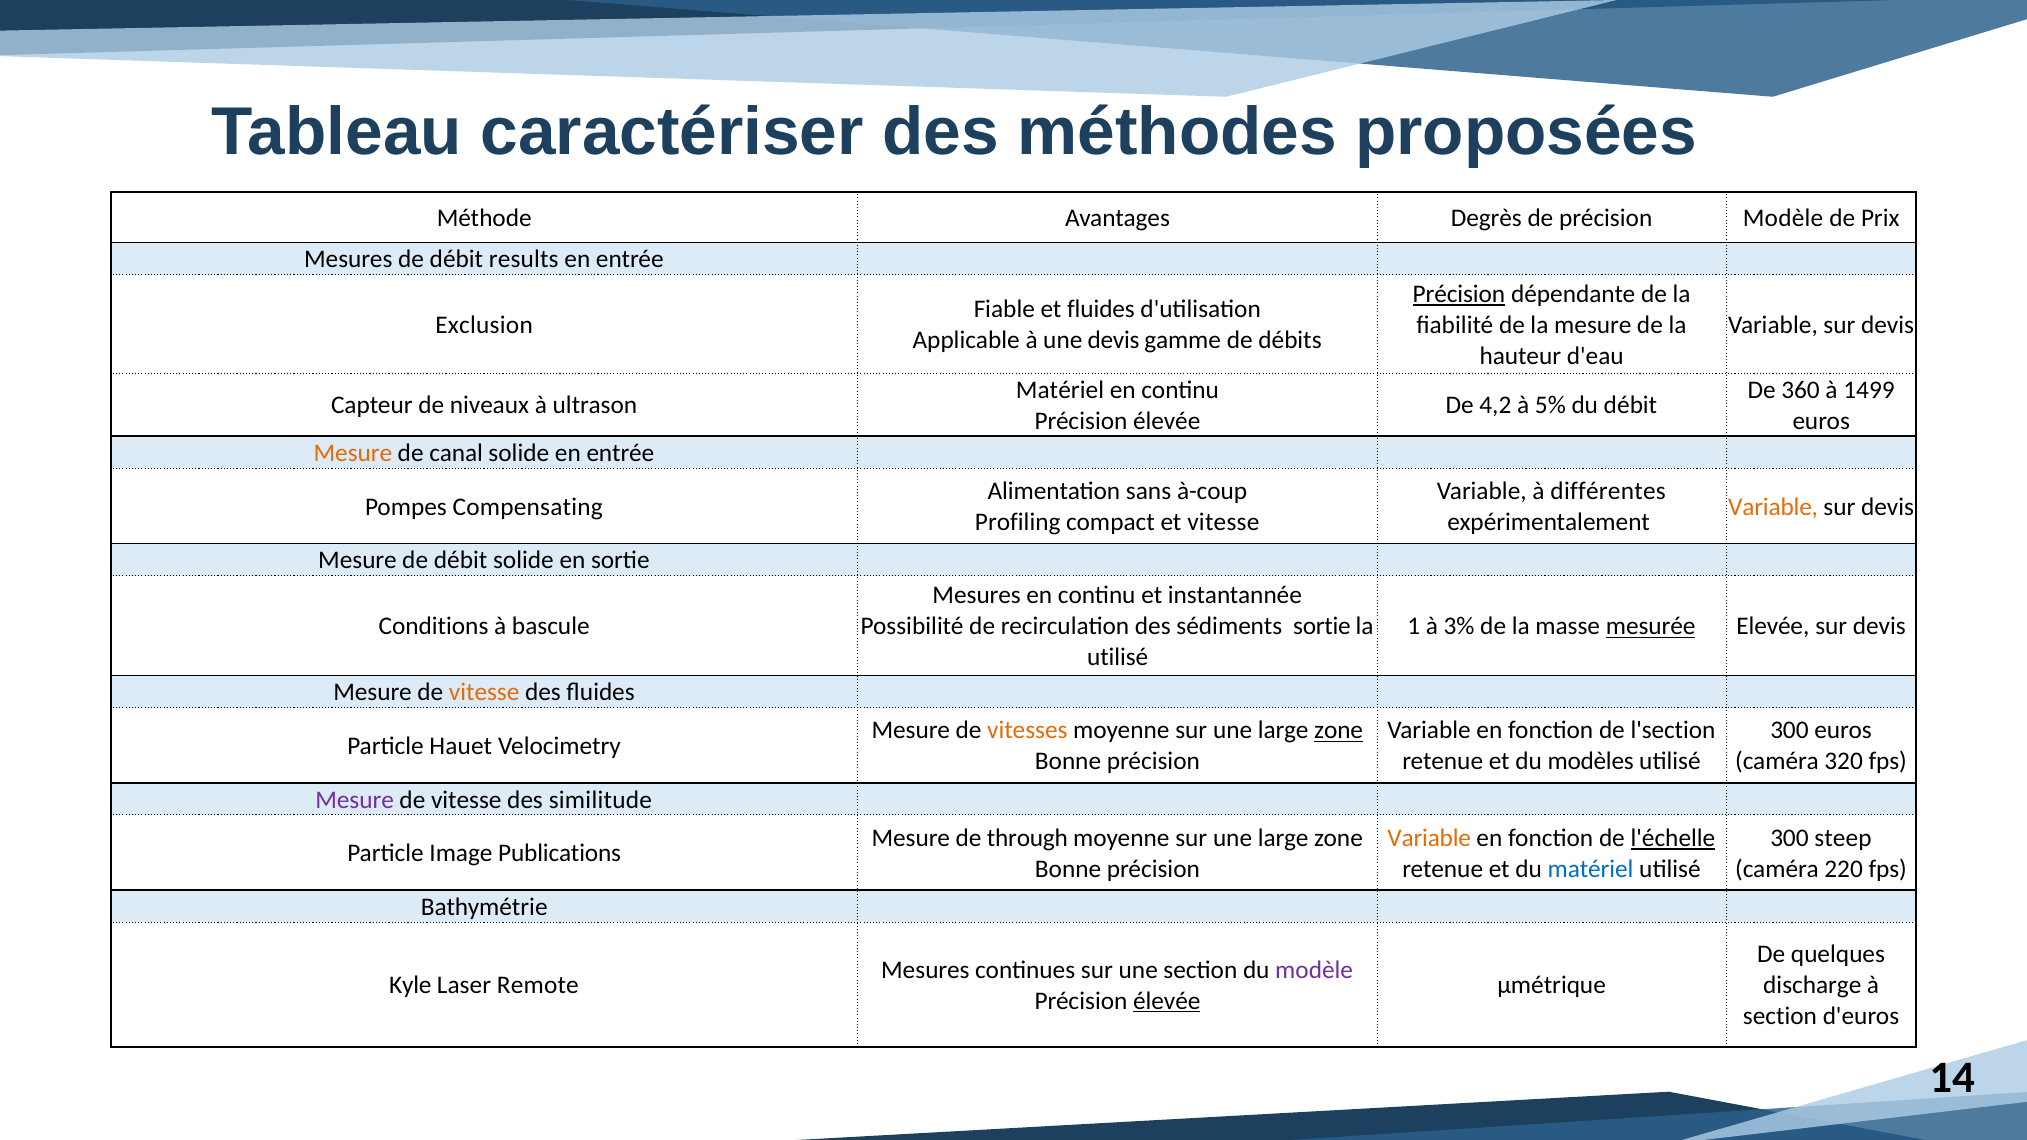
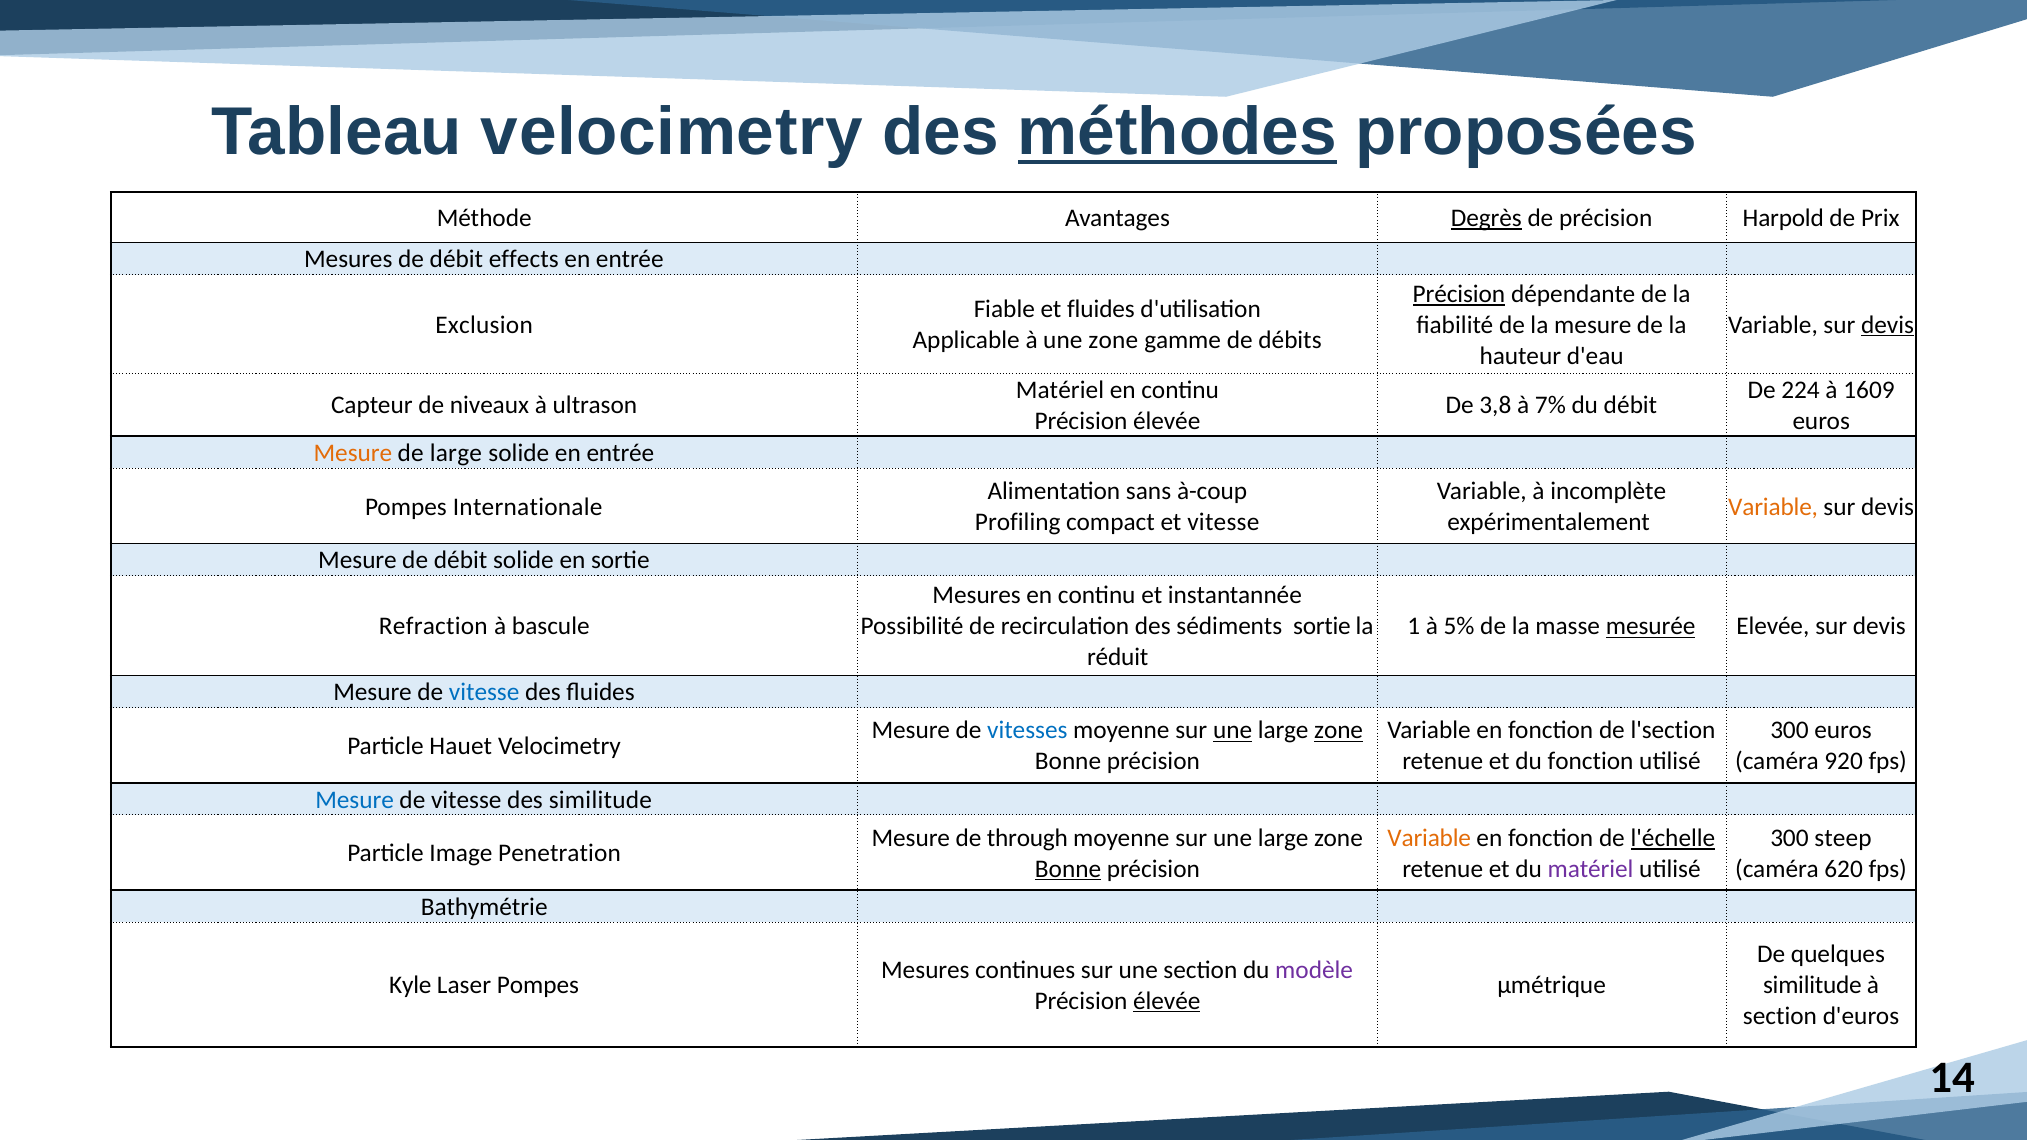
Tableau caractériser: caractériser -> velocimetry (672, 133)
méthodes underline: none -> present (1177, 133)
Degrès underline: none -> present (1486, 218)
précision Modèle: Modèle -> Harpold (1783, 218)
results: results -> effects (524, 259)
devis underline: none -> present (1888, 325)
une devis: devis -> zone (1113, 340)
360: 360 -> 224 (1801, 390)
1499: 1499 -> 1609 (1869, 390)
4,2: 4,2 -> 3,8 (1495, 406)
5%: 5% -> 7% (1550, 406)
de canal: canal -> large (456, 453)
différentes: différentes -> incomplète (1608, 491)
Compensating: Compensating -> Internationale (528, 507)
Conditions: Conditions -> Refraction (433, 626)
3%: 3% -> 5% (1459, 626)
utilisé: utilisé -> réduit (1118, 657)
vitesse colour: orange -> blue (484, 693)
vitesses colour: orange -> blue (1027, 731)
une underline: none -> present (1233, 731)
du modèles: modèles -> fonction (1591, 762)
320: 320 -> 920 (1844, 762)
Mesure colour: purple -> blue (355, 800)
Publications: Publications -> Penetration (559, 854)
Bonne underline: none -> present (1068, 869)
matériel colour: blue -> purple (1591, 869)
220: 220 -> 620 (1844, 869)
Laser Remote: Remote -> Pompes (538, 985)
discharge: discharge -> similitude (1812, 985)
